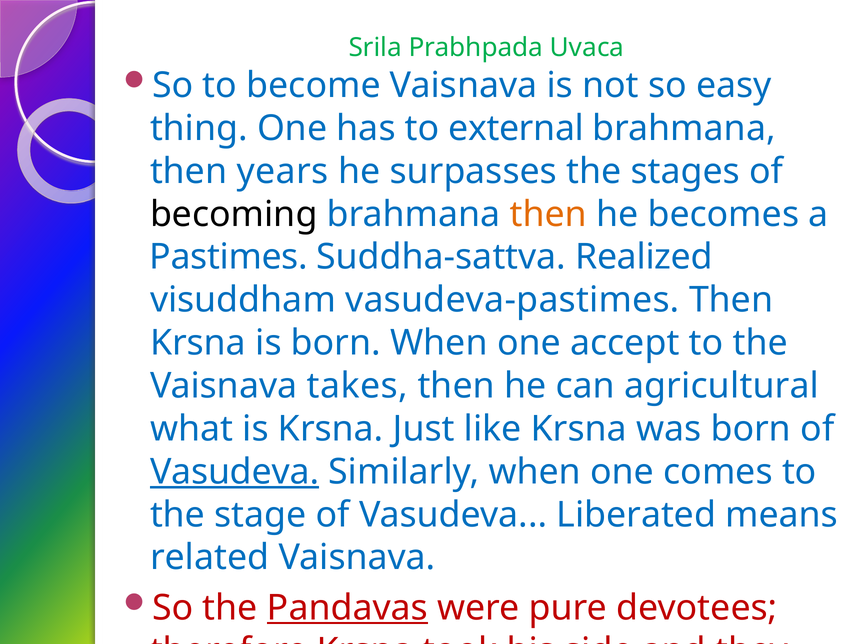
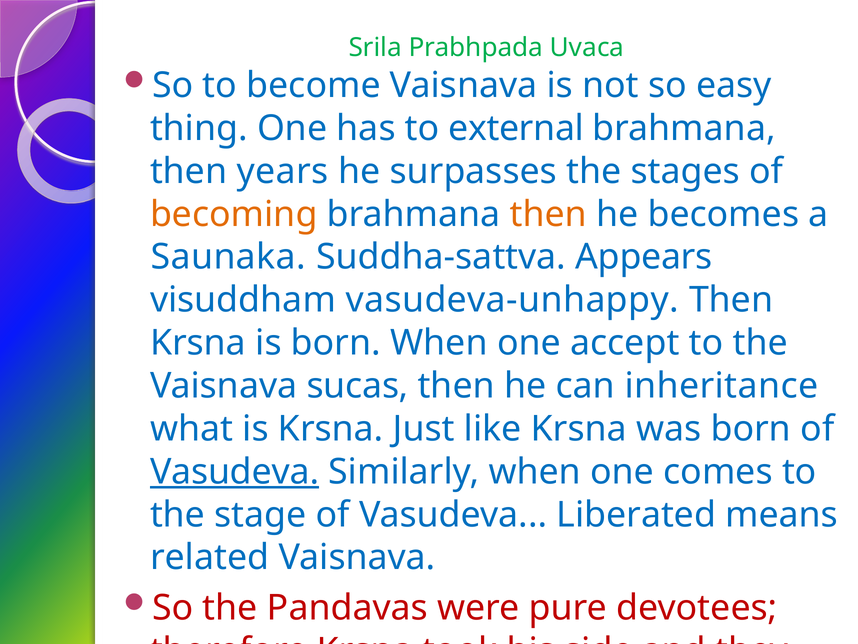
becoming colour: black -> orange (234, 214)
Pastimes: Pastimes -> Saunaka (228, 257)
Realized: Realized -> Appears (644, 257)
vasudeva-pastimes: vasudeva-pastimes -> vasudeva-unhappy (512, 300)
takes: takes -> sucas (358, 386)
agricultural: agricultural -> inheritance (721, 386)
Pandavas underline: present -> none (347, 607)
